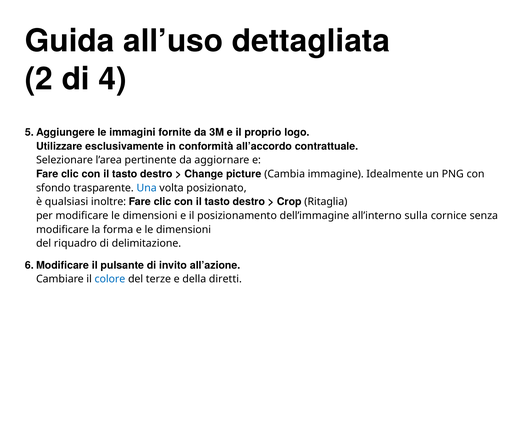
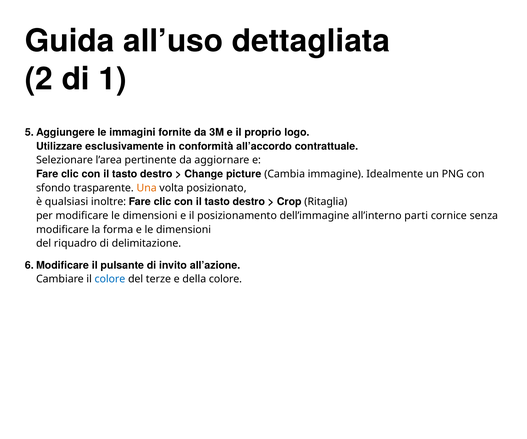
4: 4 -> 1 (113, 79)
Una colour: blue -> orange (147, 188)
sulla: sulla -> parti (416, 216)
della diretti: diretti -> colore (225, 279)
